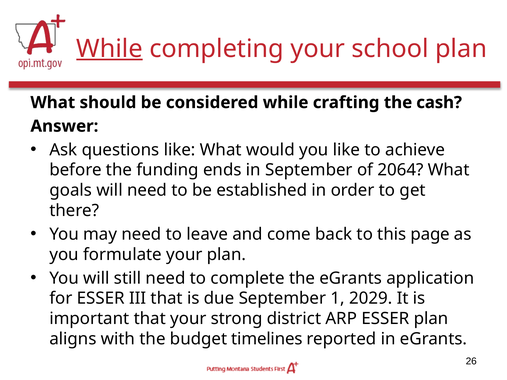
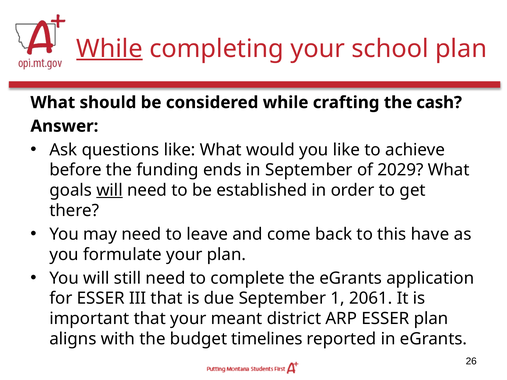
2064: 2064 -> 2029 (400, 170)
will underline: none -> present (110, 190)
page: page -> have (430, 234)
2029: 2029 -> 2061 (371, 299)
strong: strong -> meant (237, 319)
